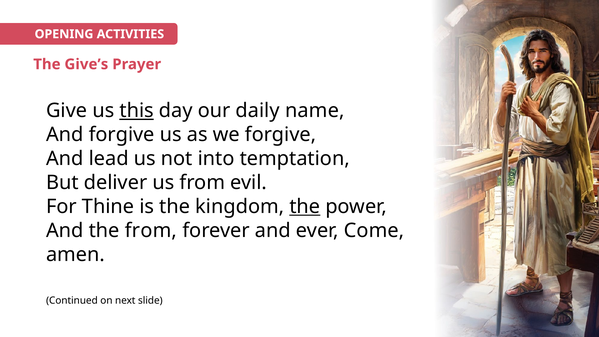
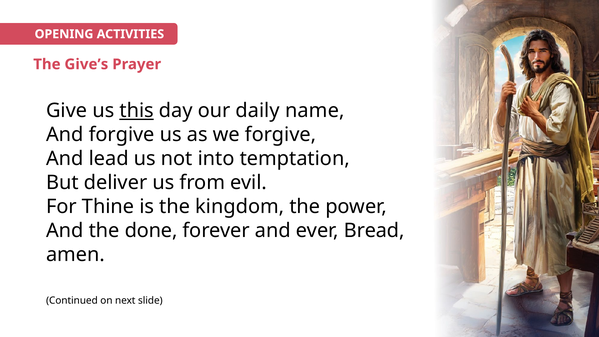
the underline: present -> none (305, 207)
the from: from -> done (151, 230)
Come: Come -> Bread (374, 230)
